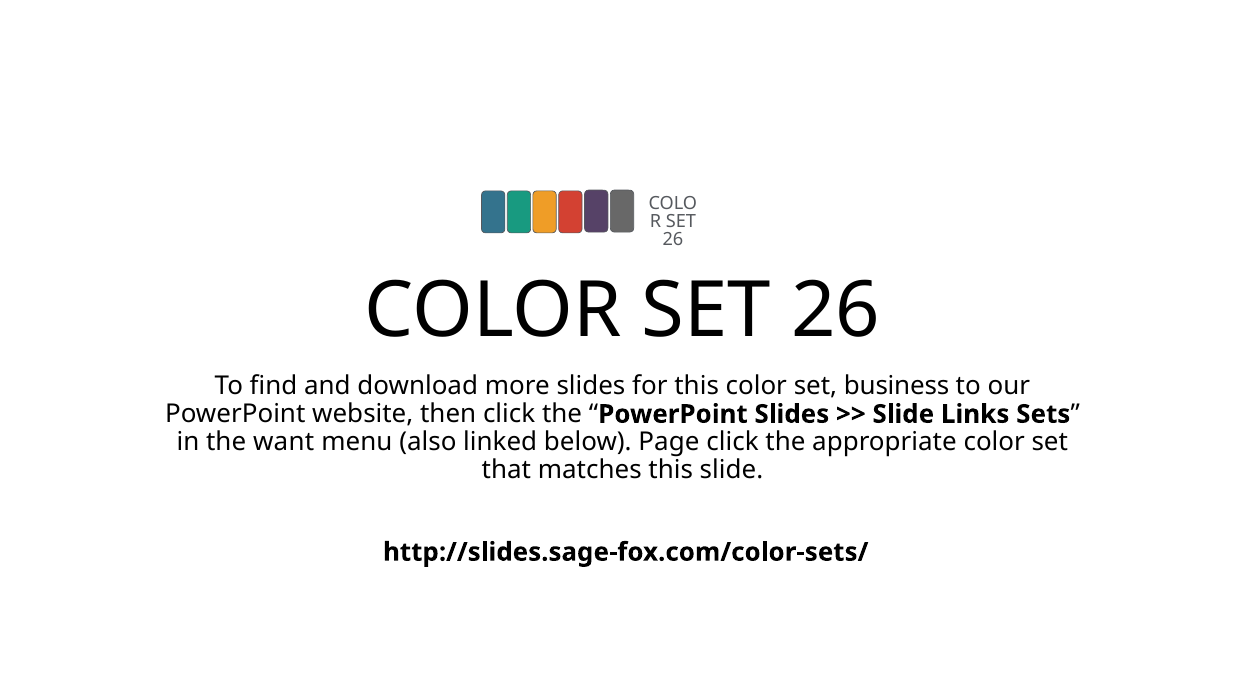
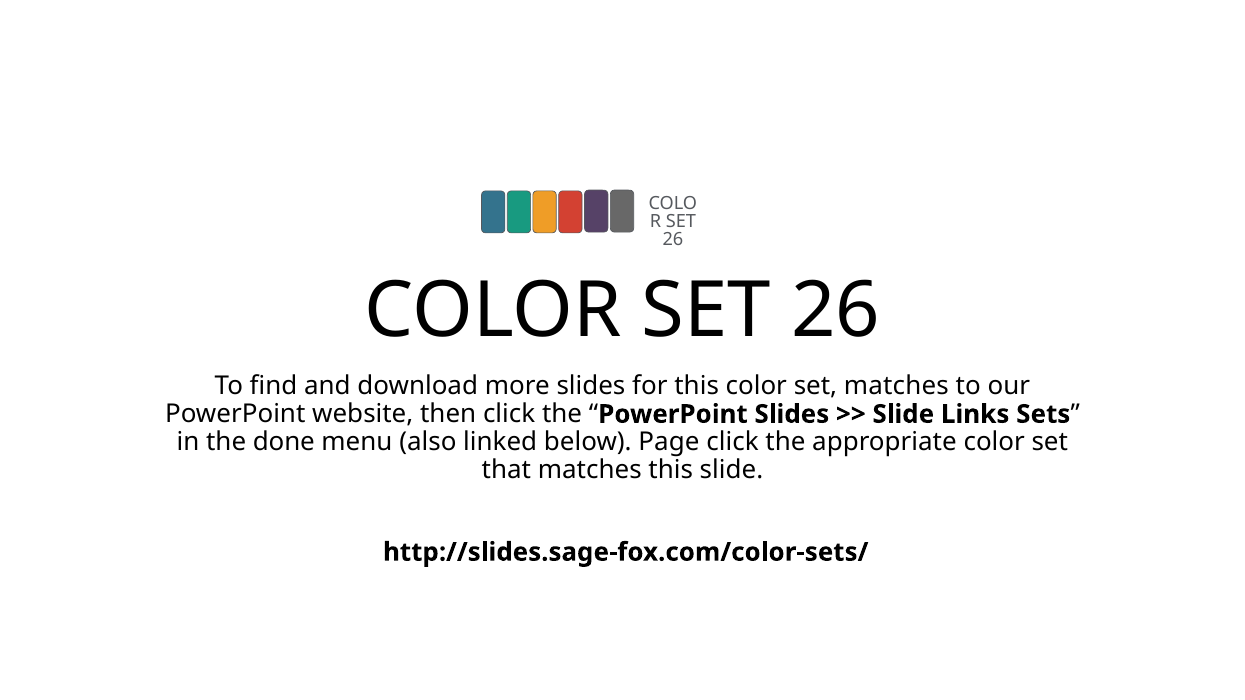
set business: business -> matches (896, 386)
want: want -> done (284, 442)
